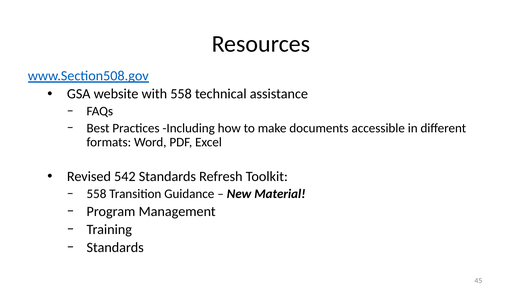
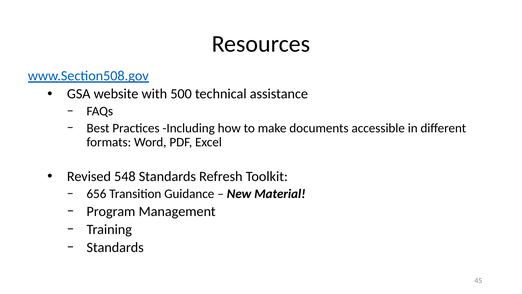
with 558: 558 -> 500 (181, 94)
542: 542 -> 548 (125, 176)
558: 558 -> 656 (96, 194)
